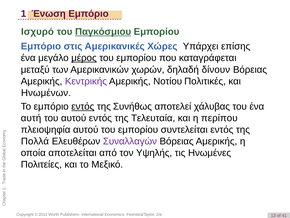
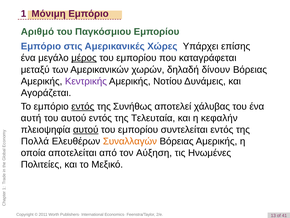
Ένωση: Ένωση -> Μόνιμη (49, 14)
Ισχυρό: Ισχυρό -> Αριθμό (37, 32)
Παγκόσμιου underline: present -> none (103, 32)
Πολιτικές: Πολιτικές -> Δυνάμεις (205, 81)
Ηνωμένων: Ηνωμένων -> Αγοράζεται (46, 93)
περίπου: περίπου -> κεφαλήν (219, 118)
αυτού underline: none -> present (86, 129)
Συναλλαγών colour: purple -> orange (130, 141)
Υψηλής: Υψηλής -> Αύξηση (154, 153)
